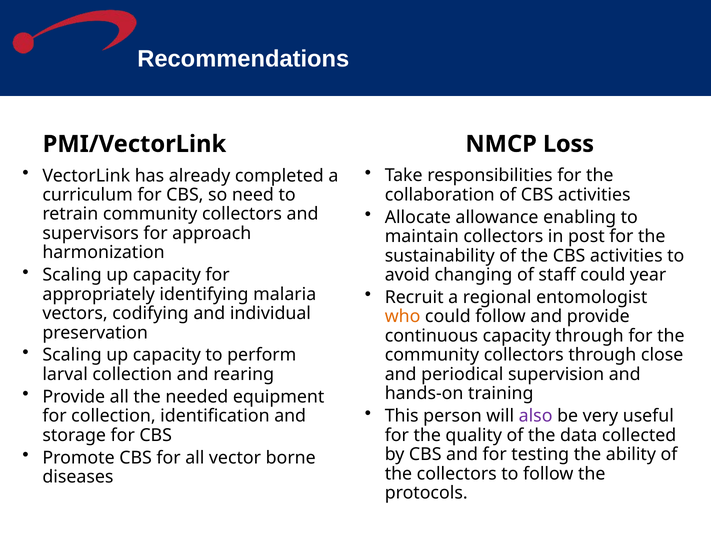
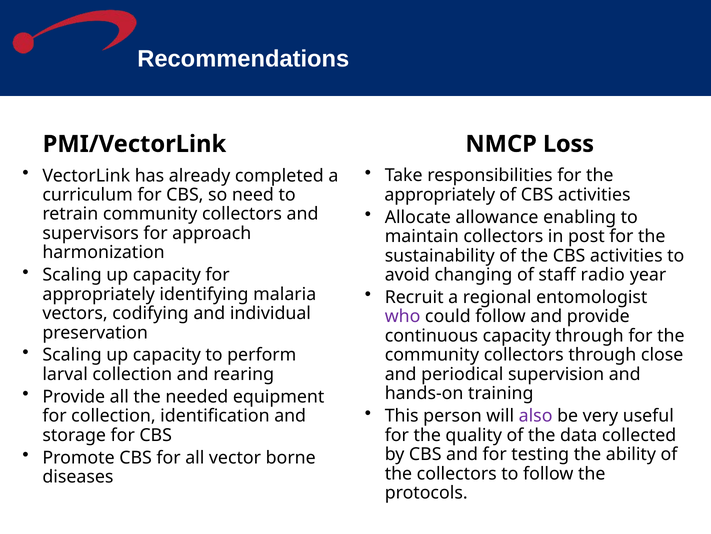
collaboration: collaboration -> appropriately (440, 195)
staff could: could -> radio (603, 275)
who colour: orange -> purple (403, 316)
